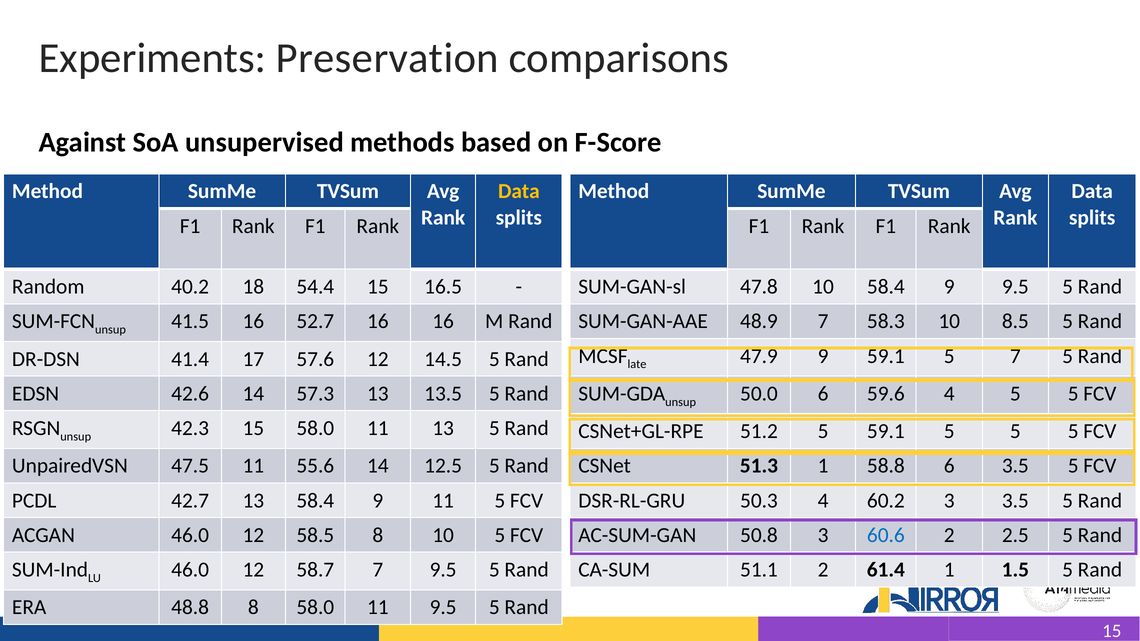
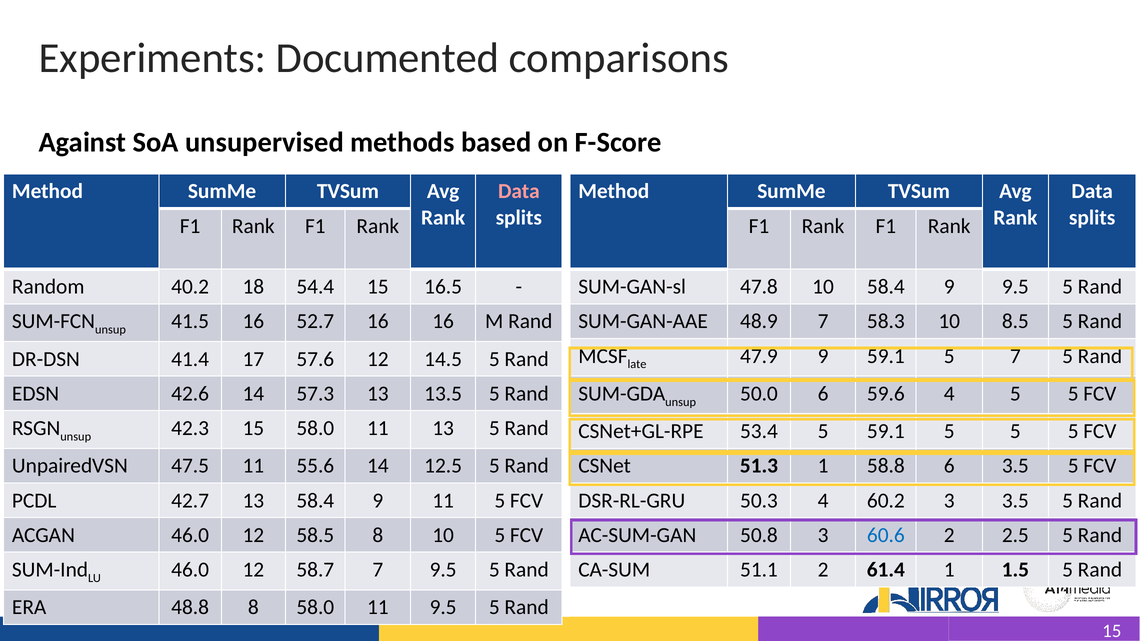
Preservation: Preservation -> Documented (388, 58)
Data colour: yellow -> pink (519, 191)
51.2: 51.2 -> 53.4 (759, 431)
